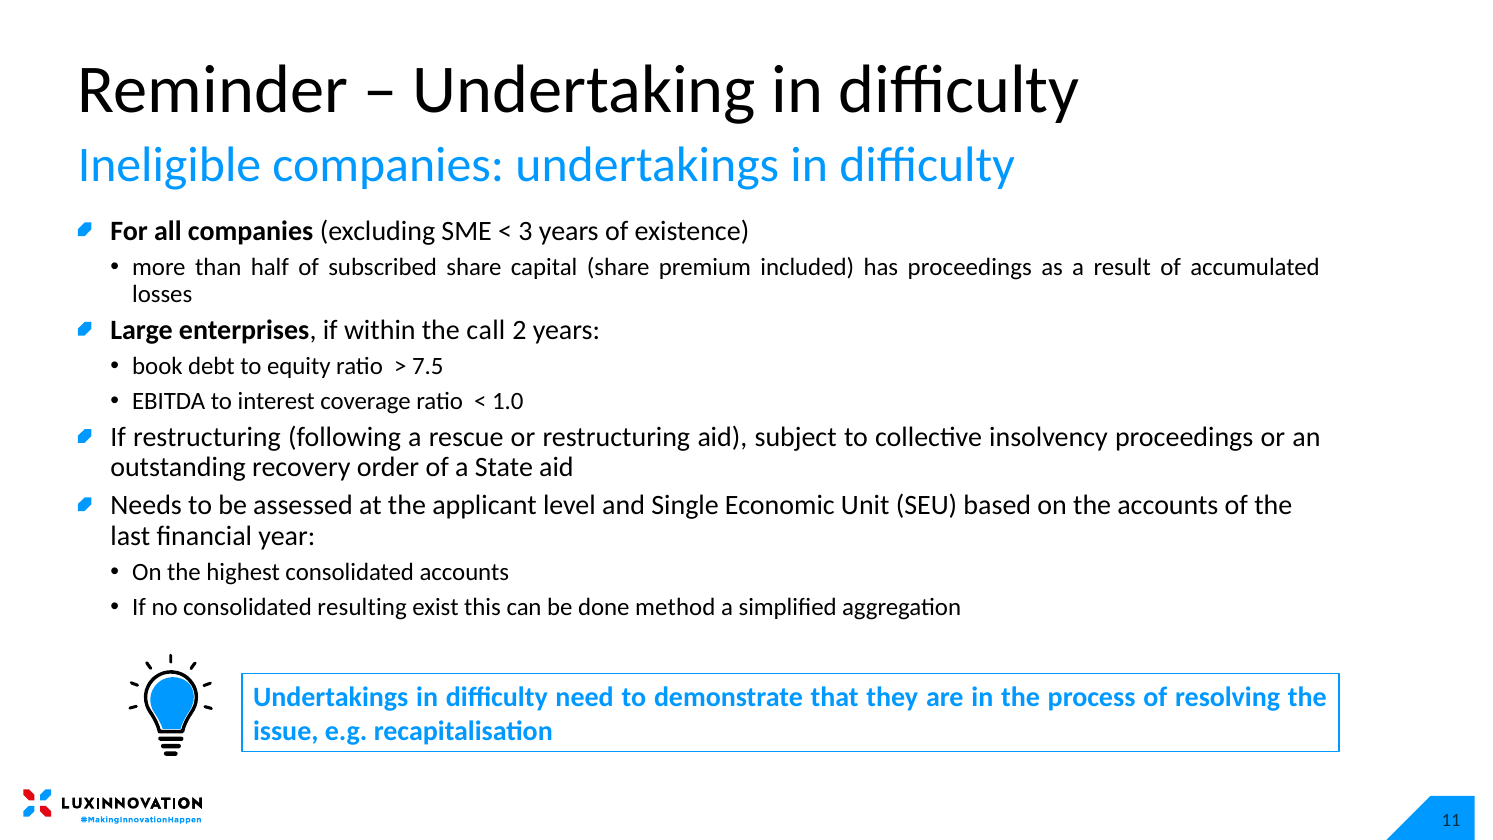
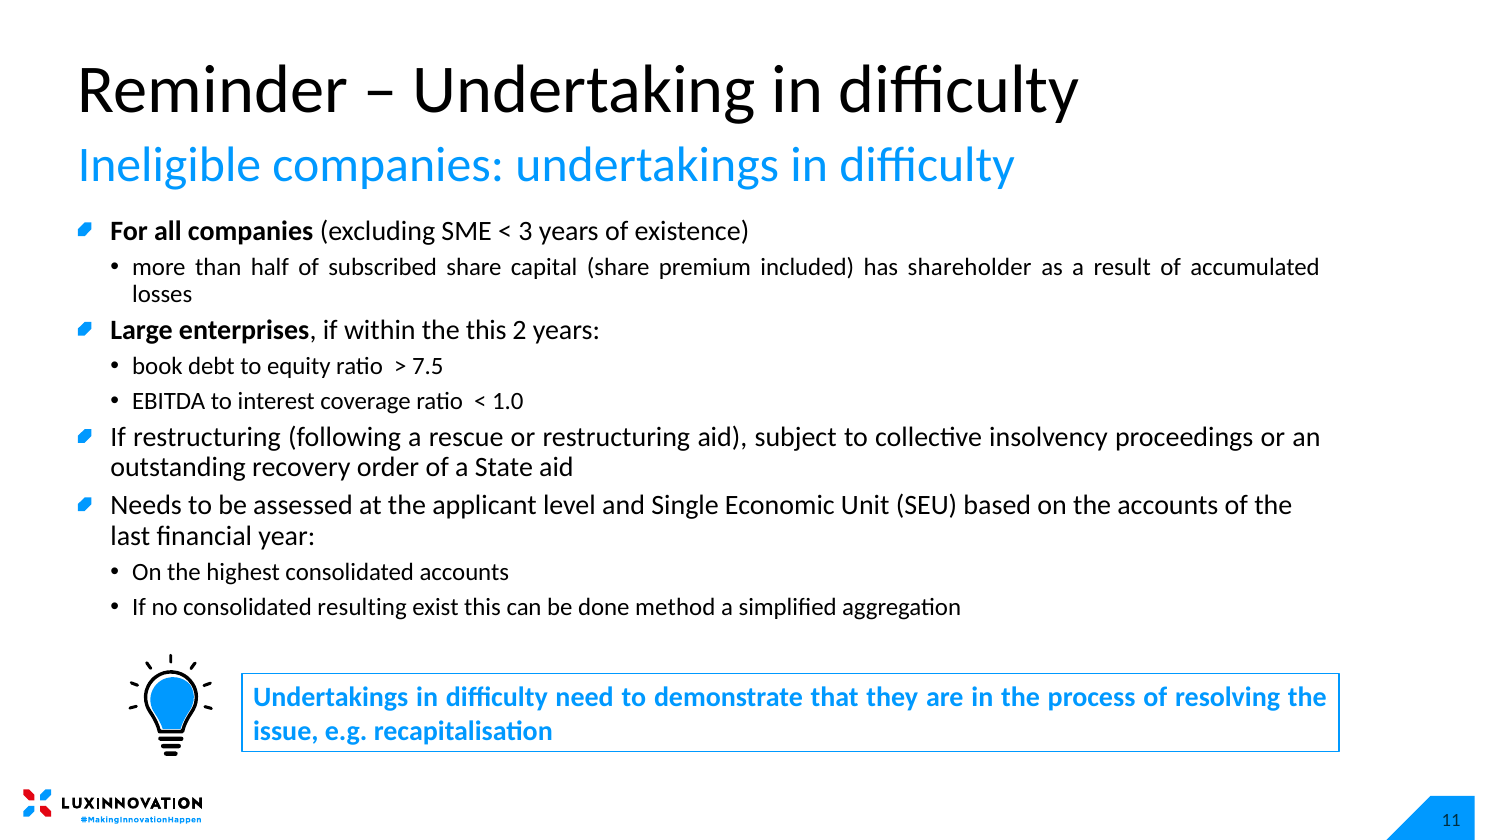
has proceedings: proceedings -> shareholder (970, 267)
the call: call -> this (486, 330)
